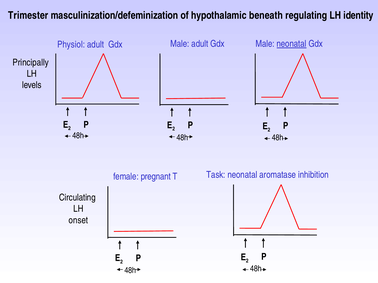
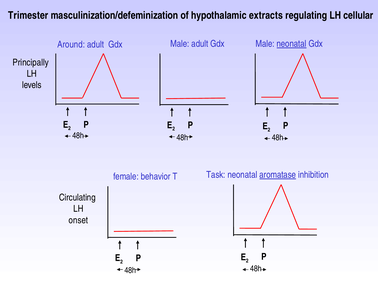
beneath: beneath -> extracts (266, 16)
identity: identity -> cellular (358, 16)
Physiol: Physiol -> Around (71, 45)
aromatase underline: none -> present (278, 175)
pregnant: pregnant -> behavior (156, 177)
